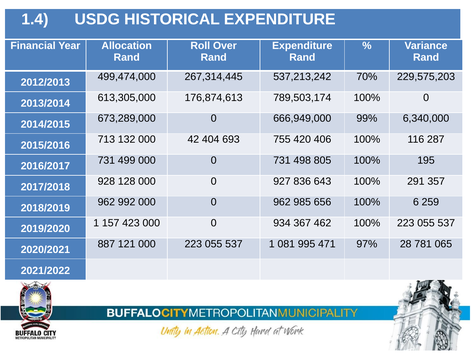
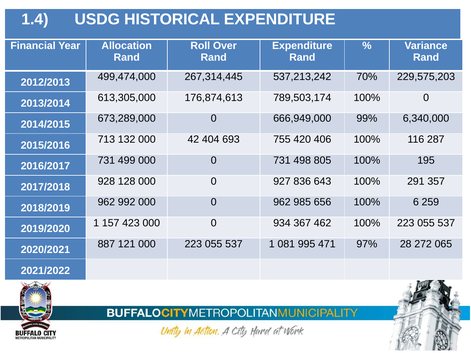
781: 781 -> 272 (423, 244)
